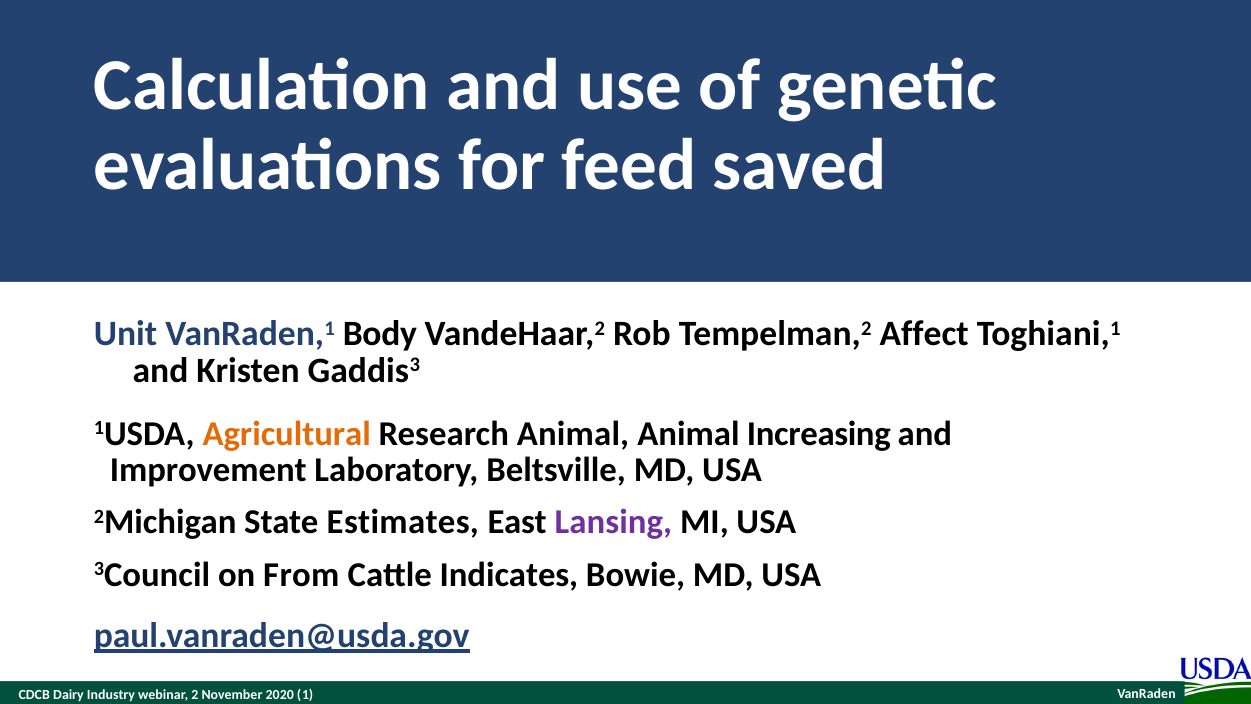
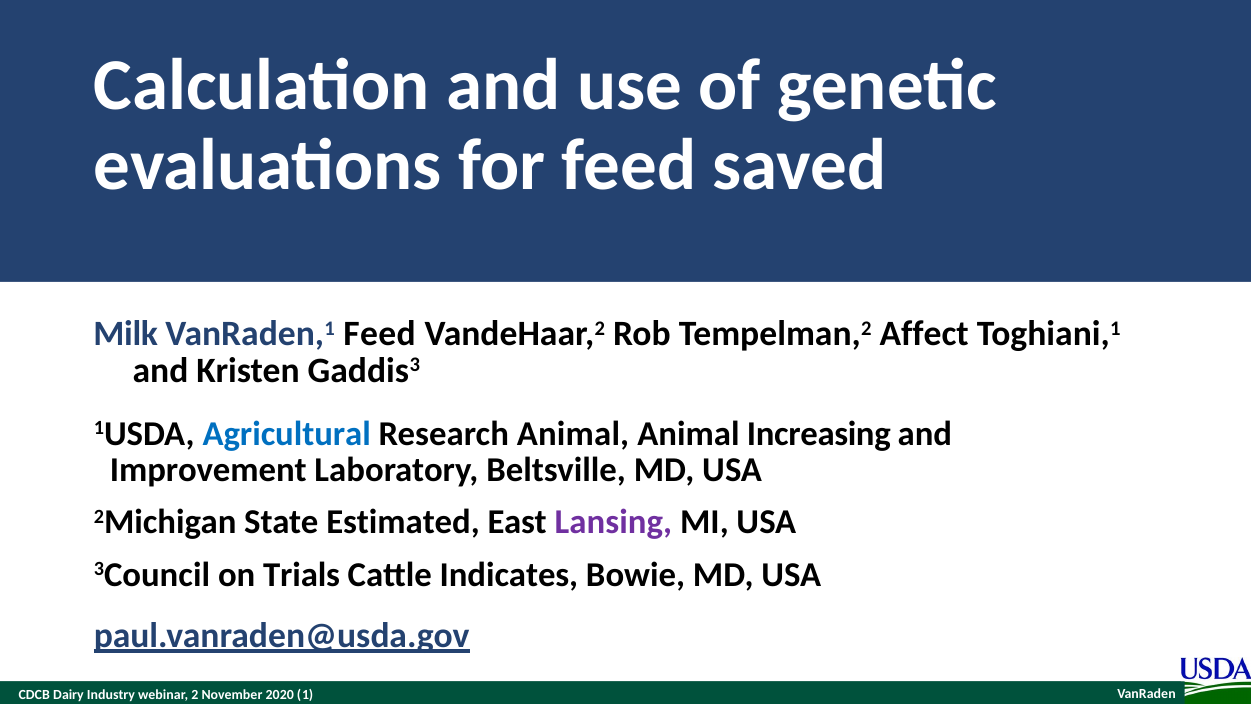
Unit: Unit -> Milk (126, 334)
VanRaden,1 Body: Body -> Feed (380, 334)
Agricultural colour: orange -> blue (287, 434)
Estimates: Estimates -> Estimated (403, 522)
From: From -> Trials (302, 574)
